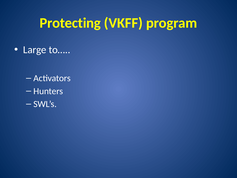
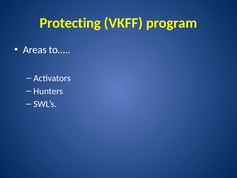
Large: Large -> Areas (35, 50)
